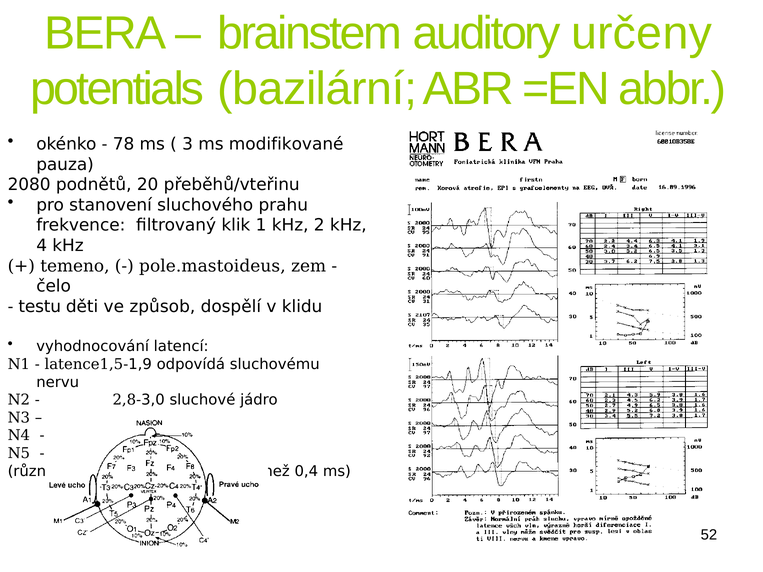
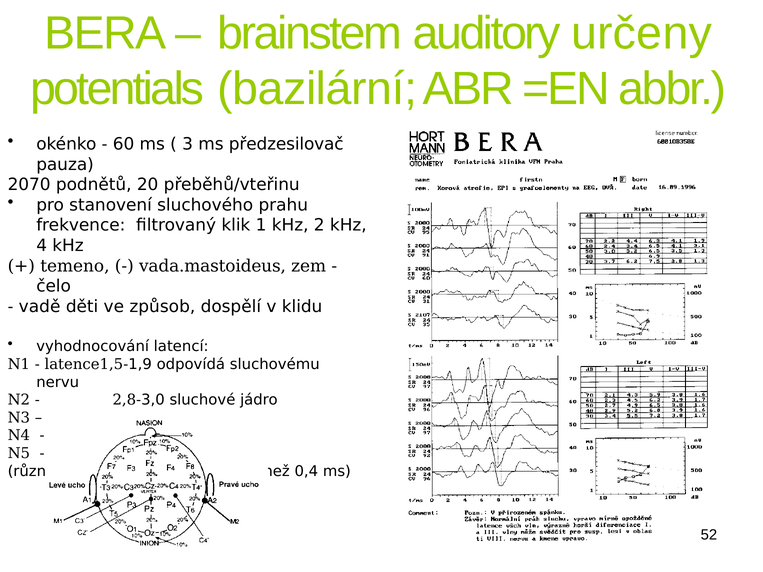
78: 78 -> 60 (124, 144)
modifikované: modifikované -> předzesilovač (286, 144)
2080: 2080 -> 2070 (29, 185)
pole.mastoideus: pole.mastoideus -> vada.mastoideus (213, 266)
testu: testu -> vadě (40, 307)
